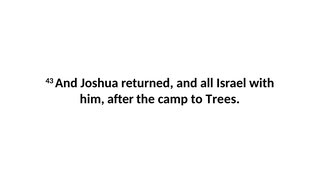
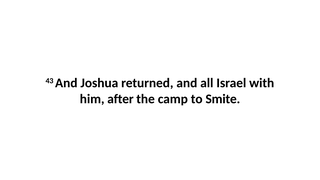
Trees: Trees -> Smite (223, 99)
